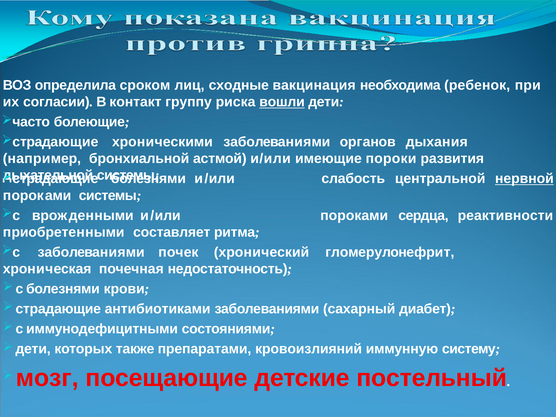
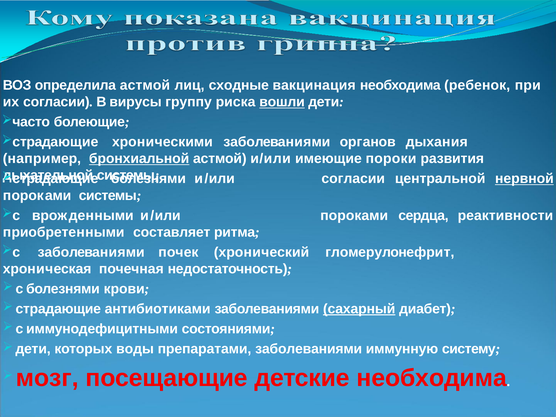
определила сроком: сроком -> астмой (145, 85)
контакт: контакт -> вирусы (136, 102)
бронхиальной underline: none -> present (139, 159)
слабость: слабость -> согласии (353, 179)
сахарный underline: none -> present (359, 309)
также: также -> воды (135, 349)
препаратами кровоизлияний: кровоизлияний -> заболеваниями (309, 349)
детские постельный: постельный -> необходима (432, 378)
